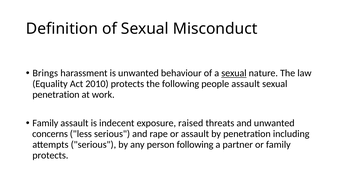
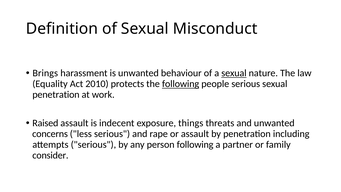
following underline: none -> present (181, 84)
people assault: assault -> serious (246, 84)
Family: Family -> Raised (45, 123)
raised: raised -> things (191, 123)
protects: protects -> consider (50, 155)
